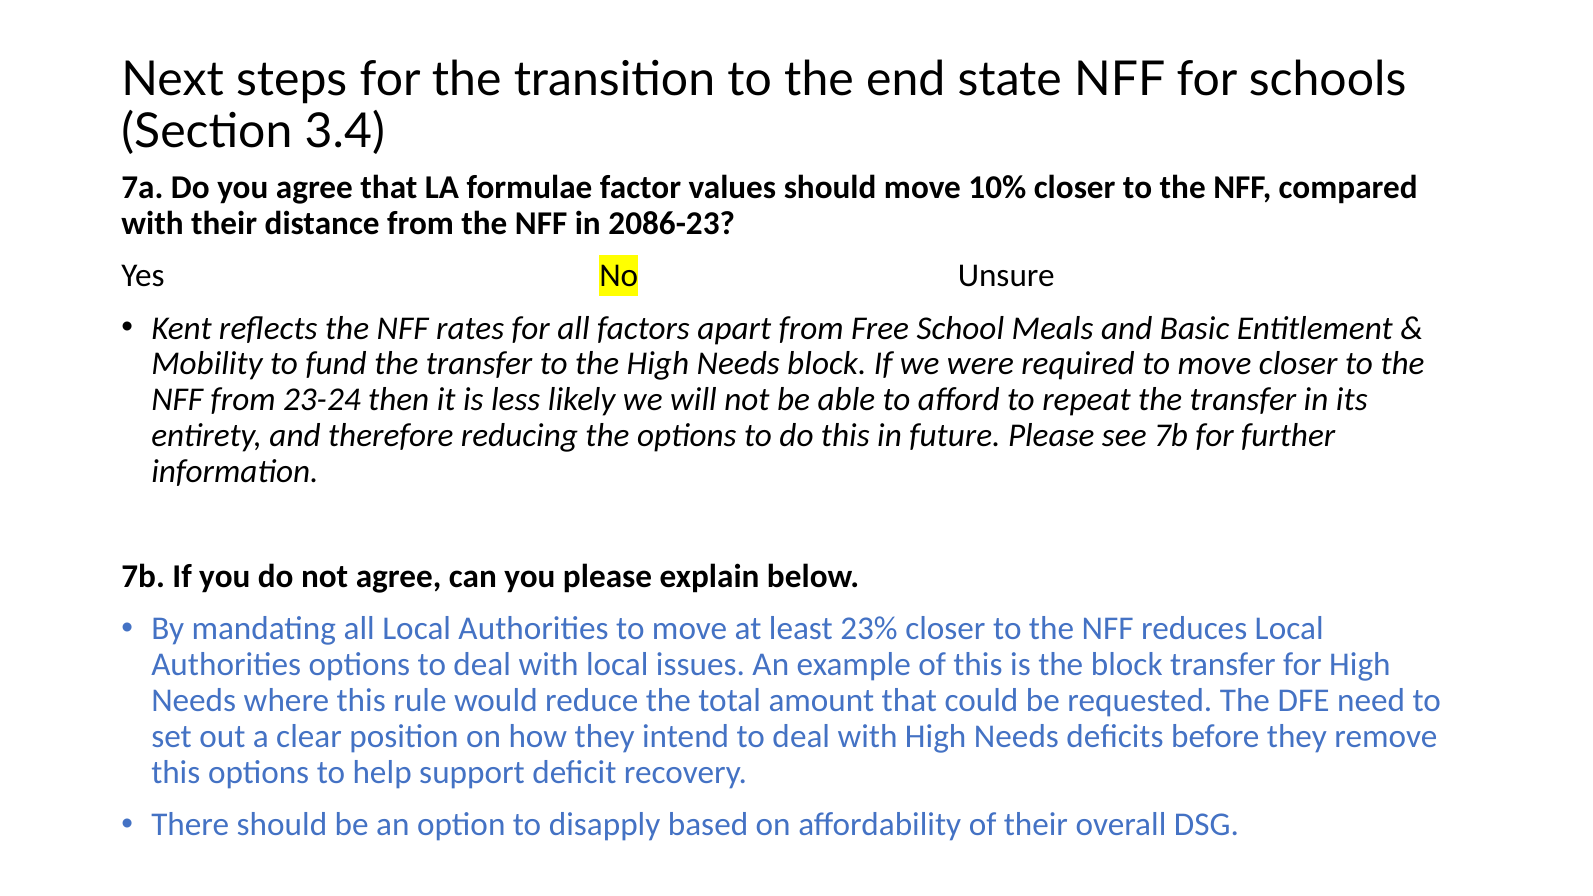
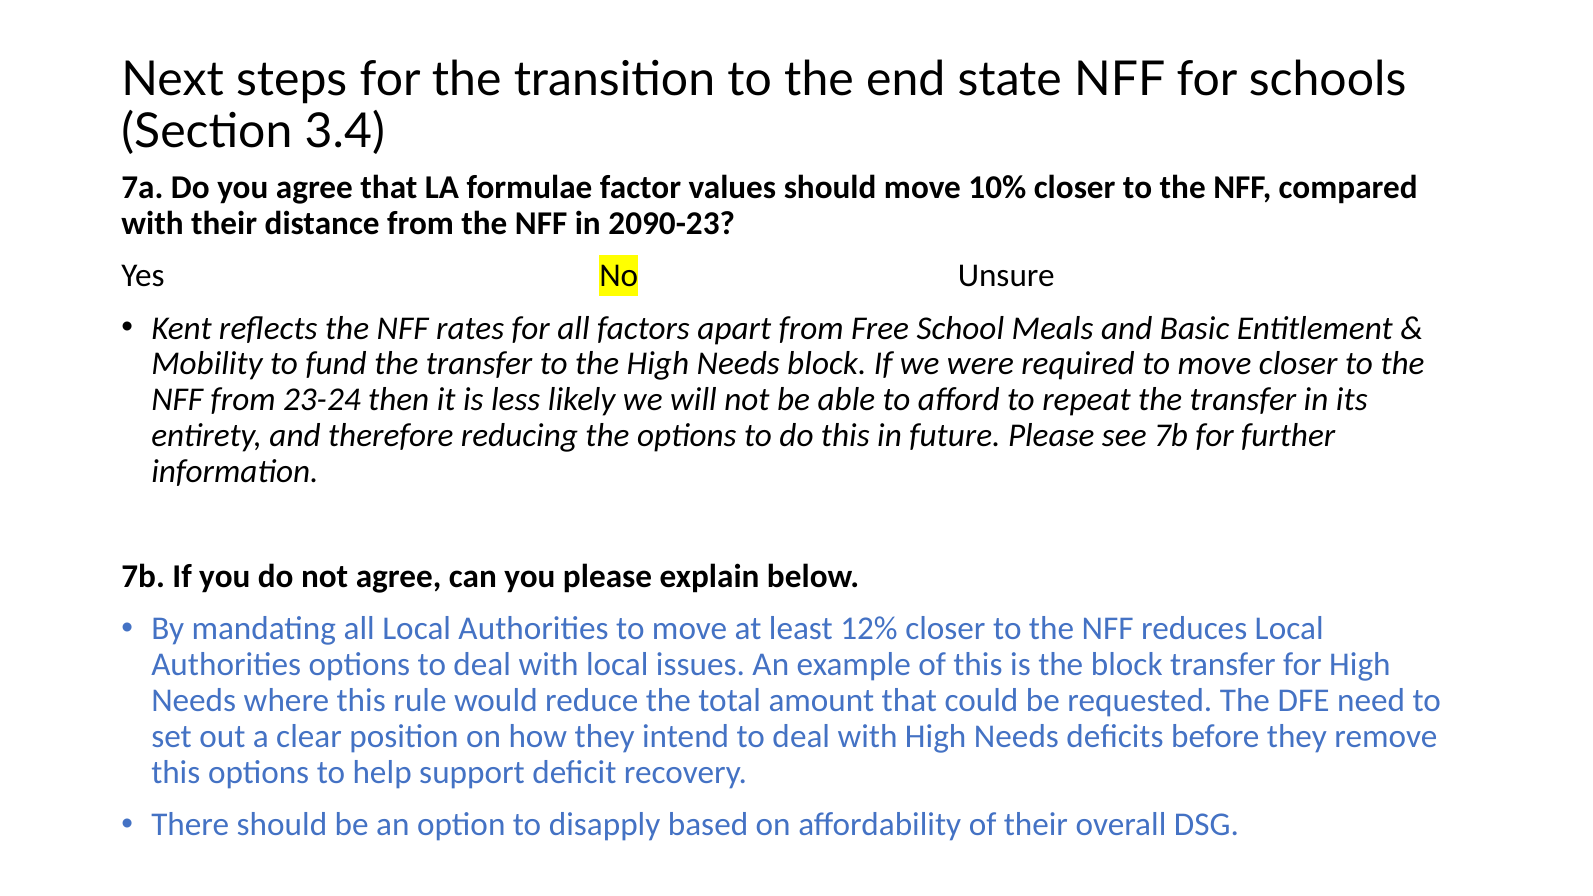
2086-23: 2086-23 -> 2090-23 (672, 223)
23%: 23% -> 12% (869, 629)
